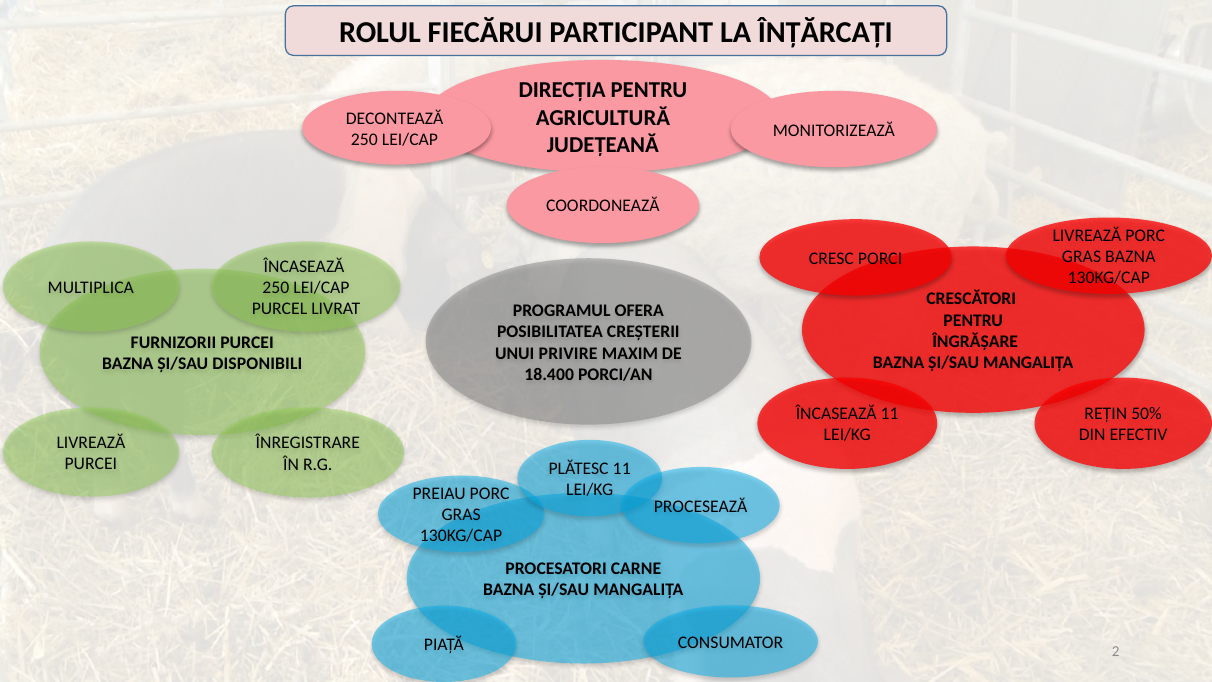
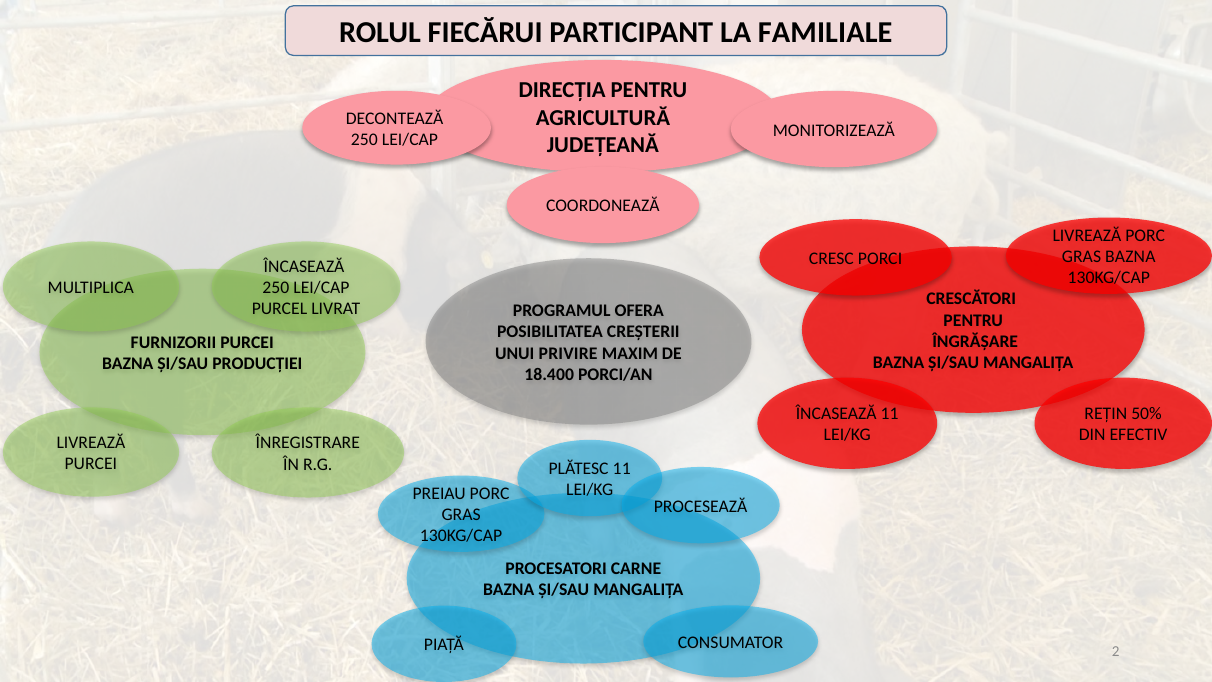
ÎNȚĂRCAȚI: ÎNȚĂRCAȚI -> FAMILIALE (825, 33)
DISPONIBILI: DISPONIBILI -> PRODUCȚIEI (257, 364)
